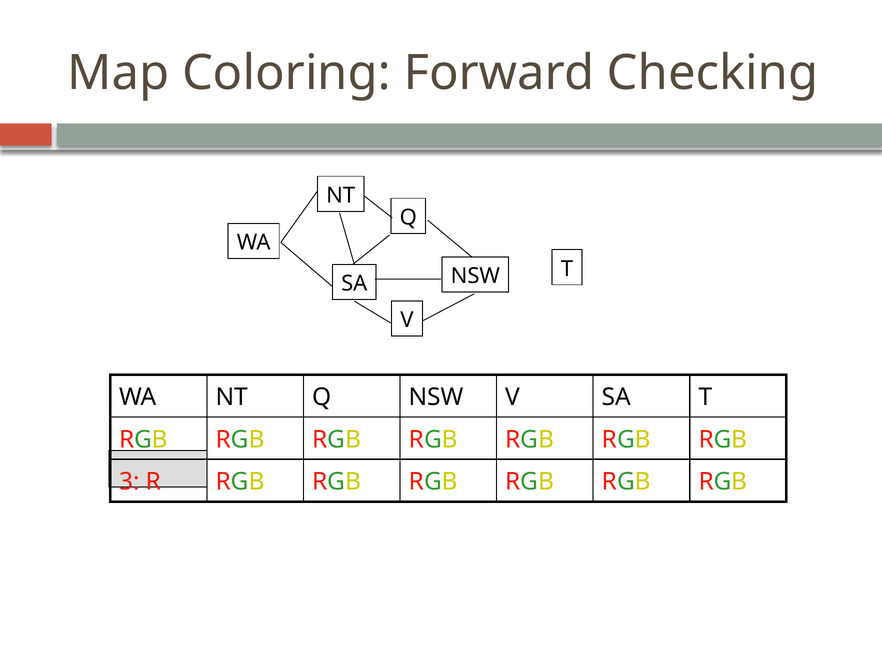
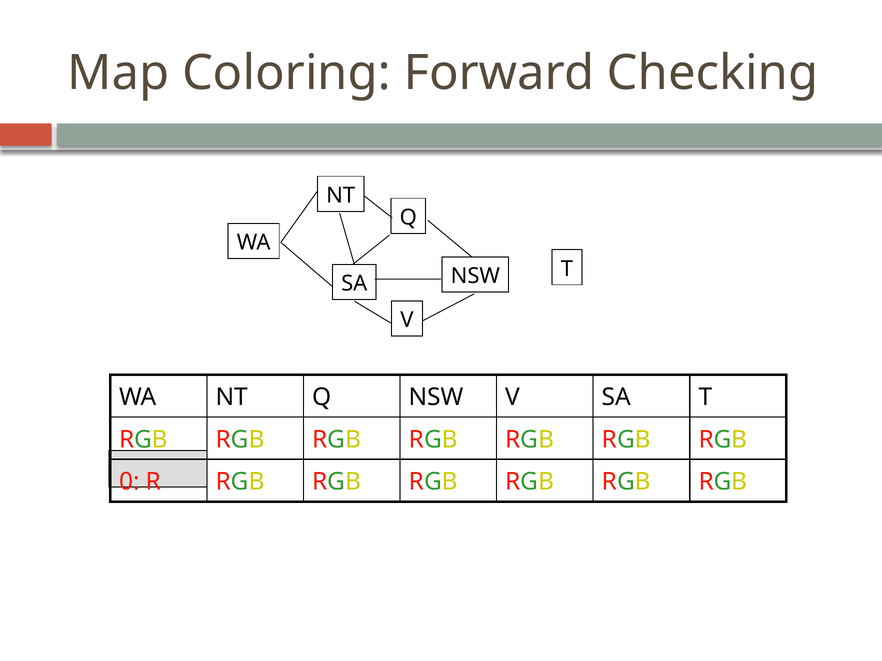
3: 3 -> 0 (129, 482)
